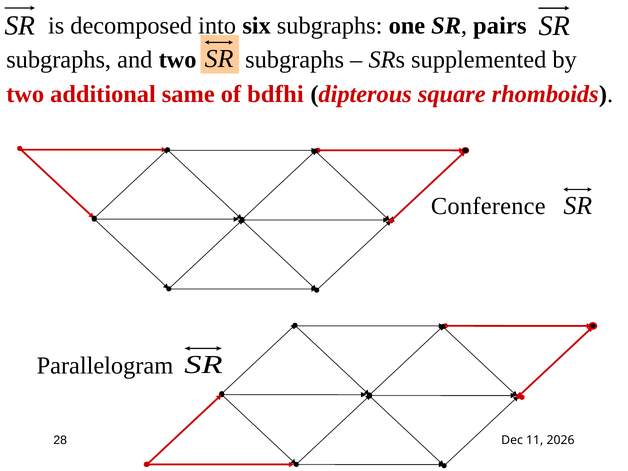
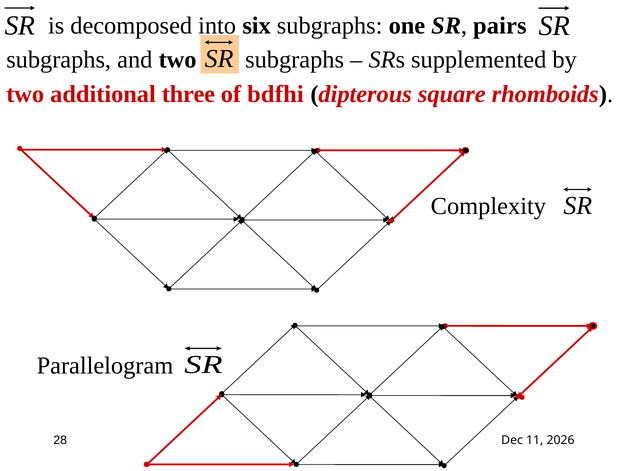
same: same -> three (188, 94)
Conference: Conference -> Complexity (488, 206)
